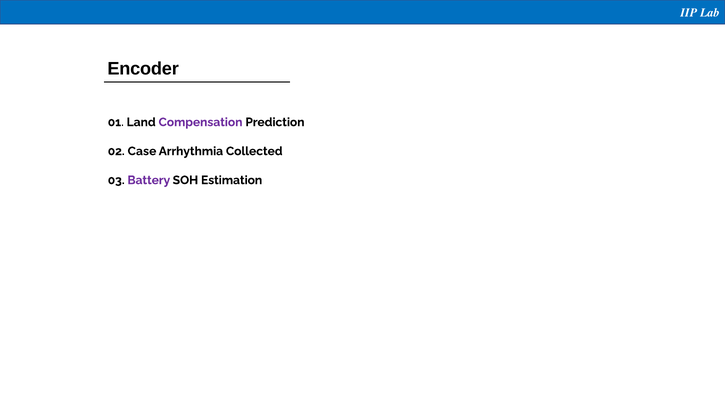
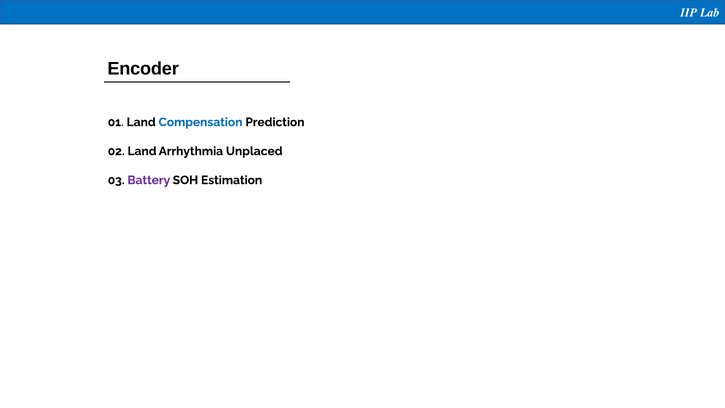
Compensation colour: purple -> blue (201, 122)
02 Case: Case -> Land (142, 151)
Collected: Collected -> Unplaced (254, 151)
